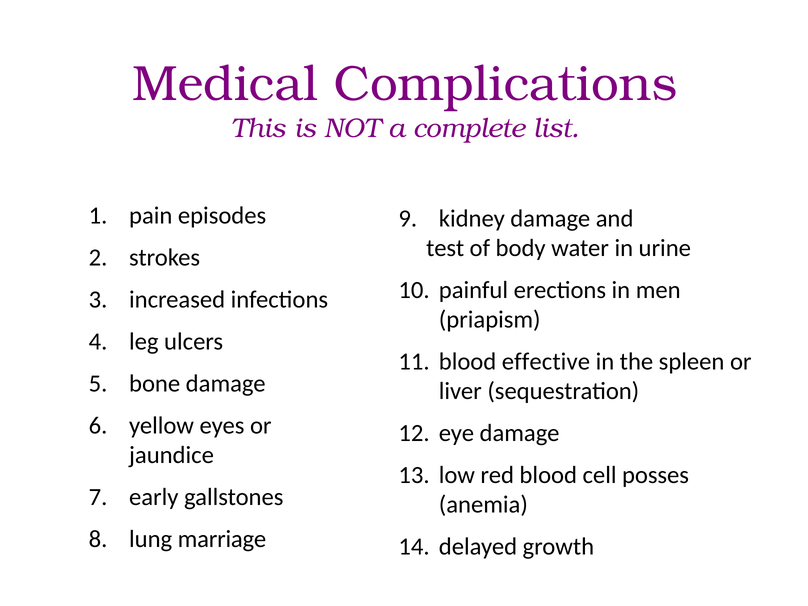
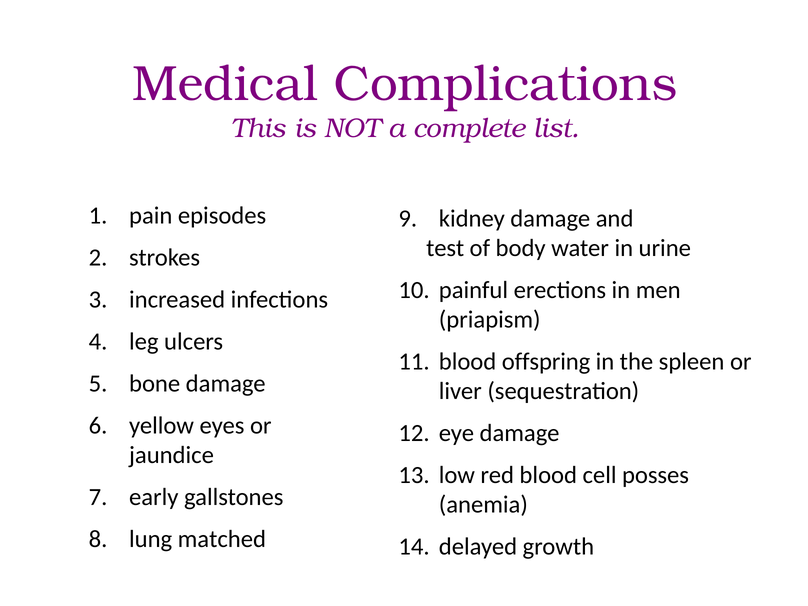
effective: effective -> offspring (546, 362)
marriage: marriage -> matched (222, 539)
